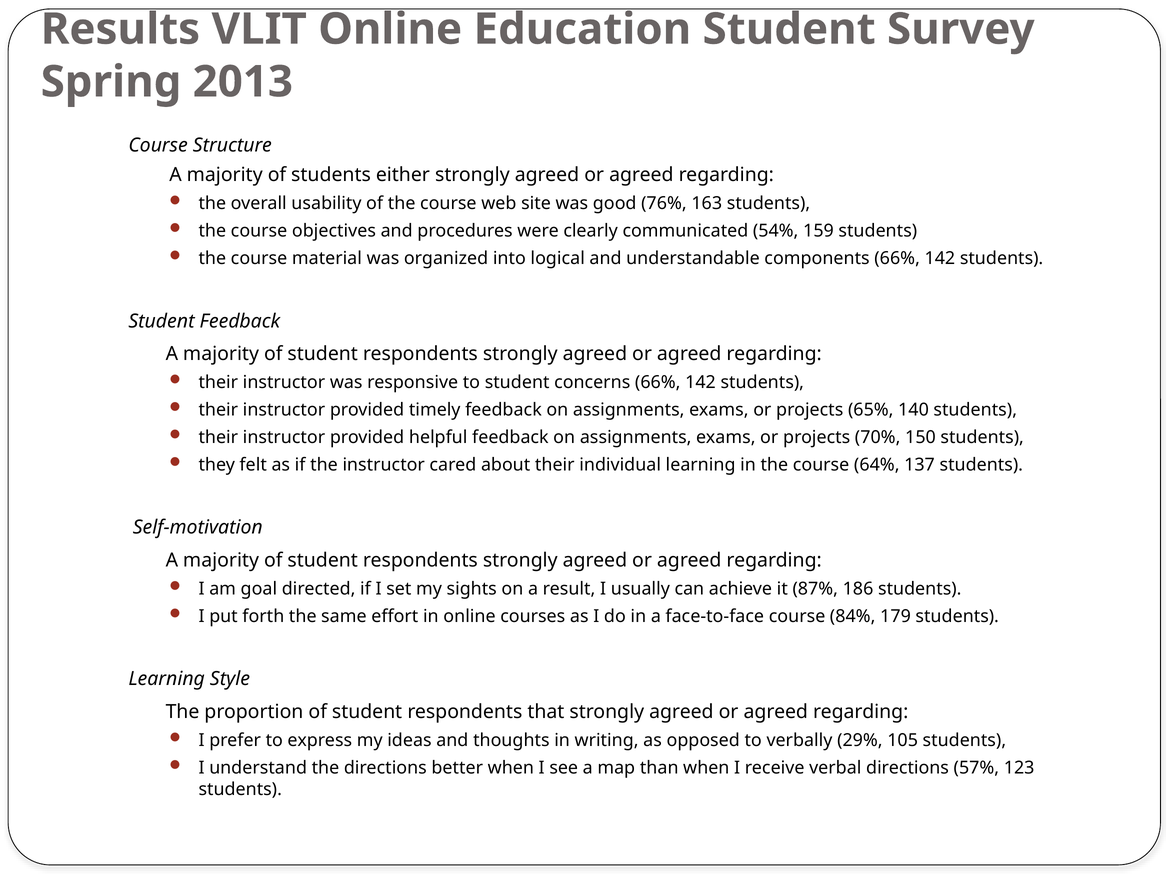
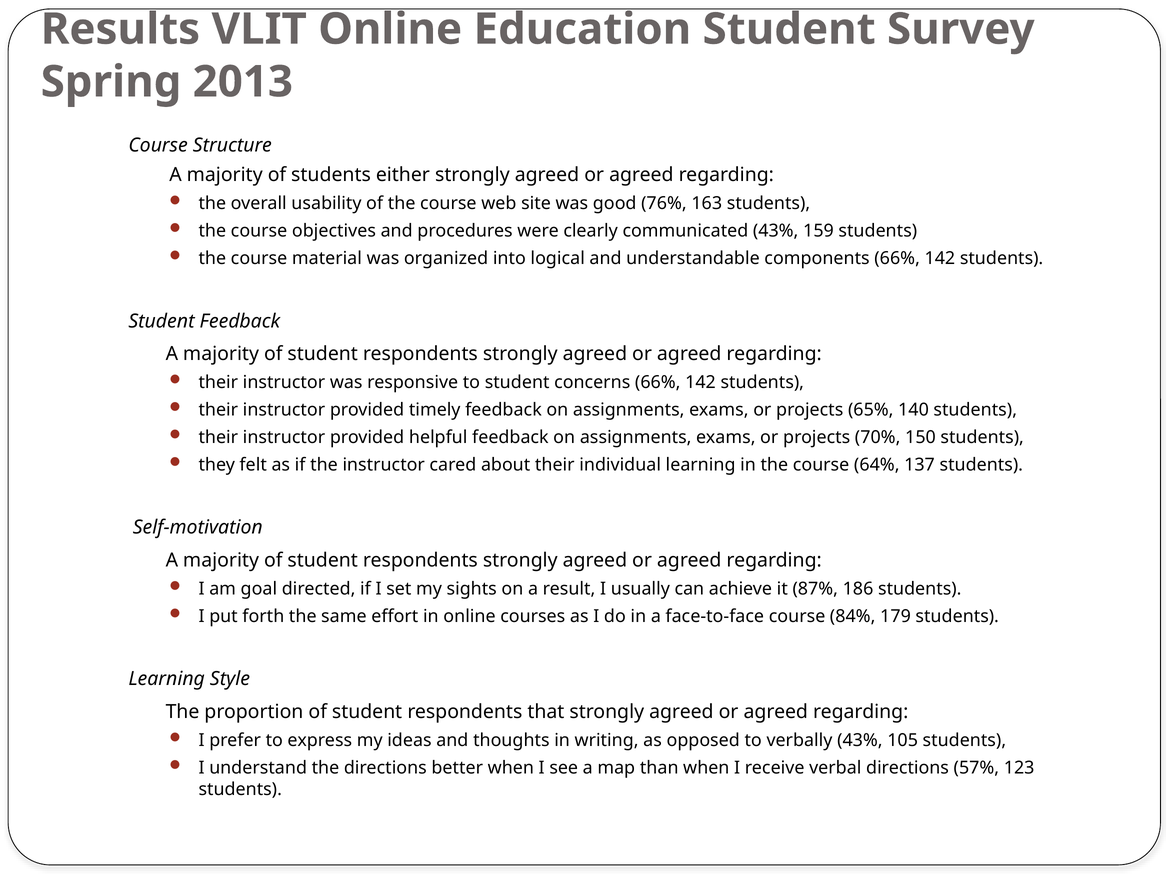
communicated 54%: 54% -> 43% (776, 231)
verbally 29%: 29% -> 43% (860, 740)
